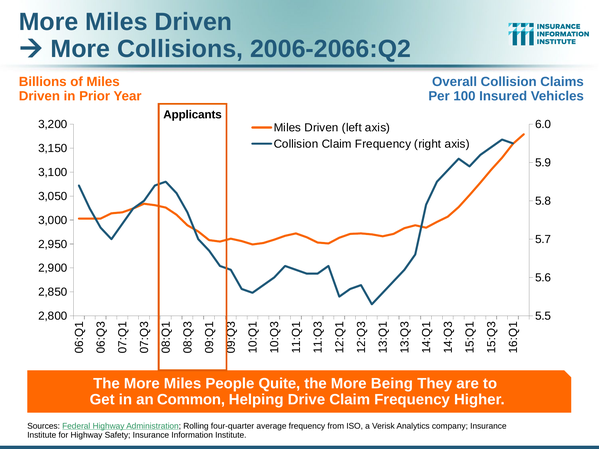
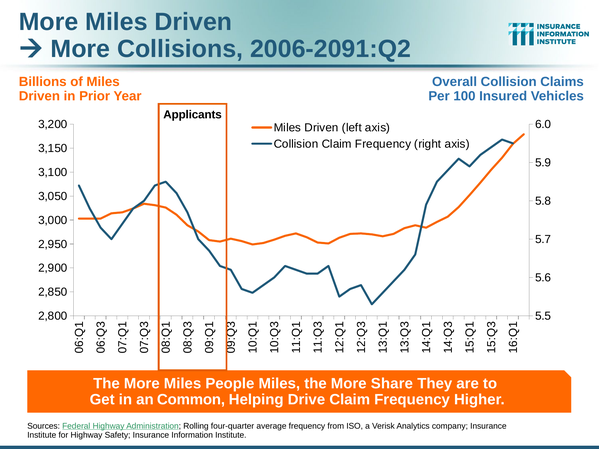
2006-2066:Q2: 2006-2066:Q2 -> 2006-2091:Q2 (331, 49)
People Quite: Quite -> Miles (279, 384)
Being: Being -> Share (392, 384)
